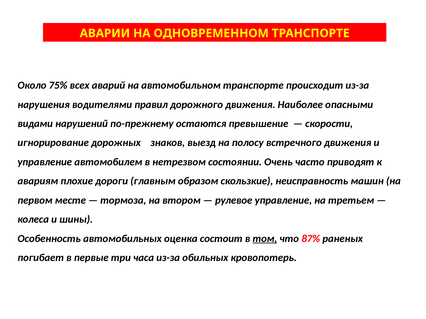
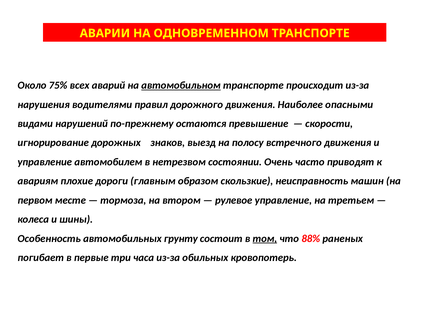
автомобильном underline: none -> present (181, 86)
оценка: оценка -> грунту (181, 239)
87%: 87% -> 88% (311, 239)
